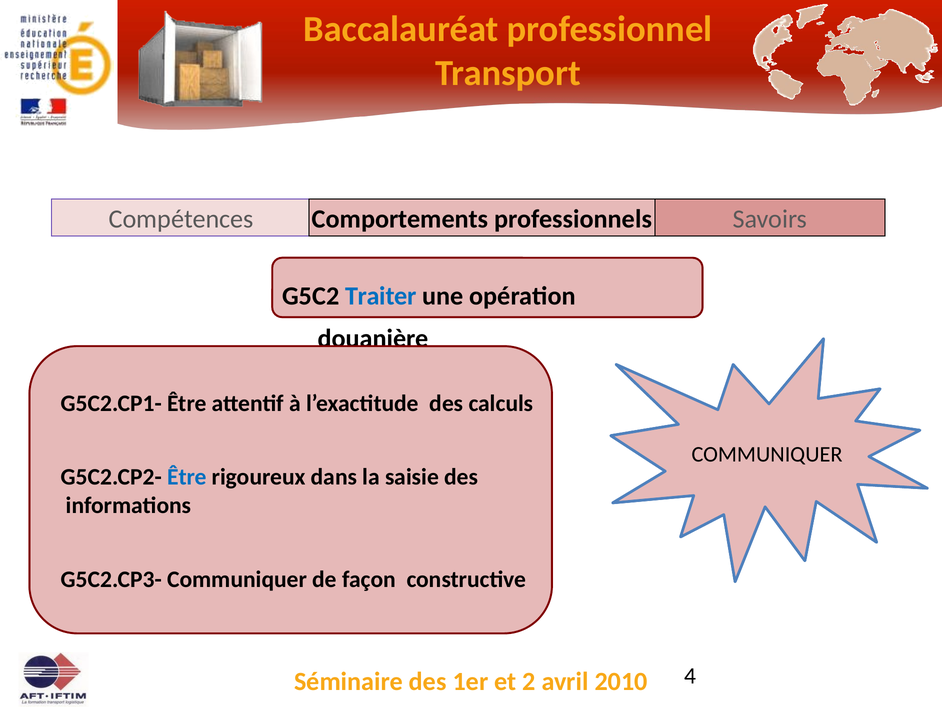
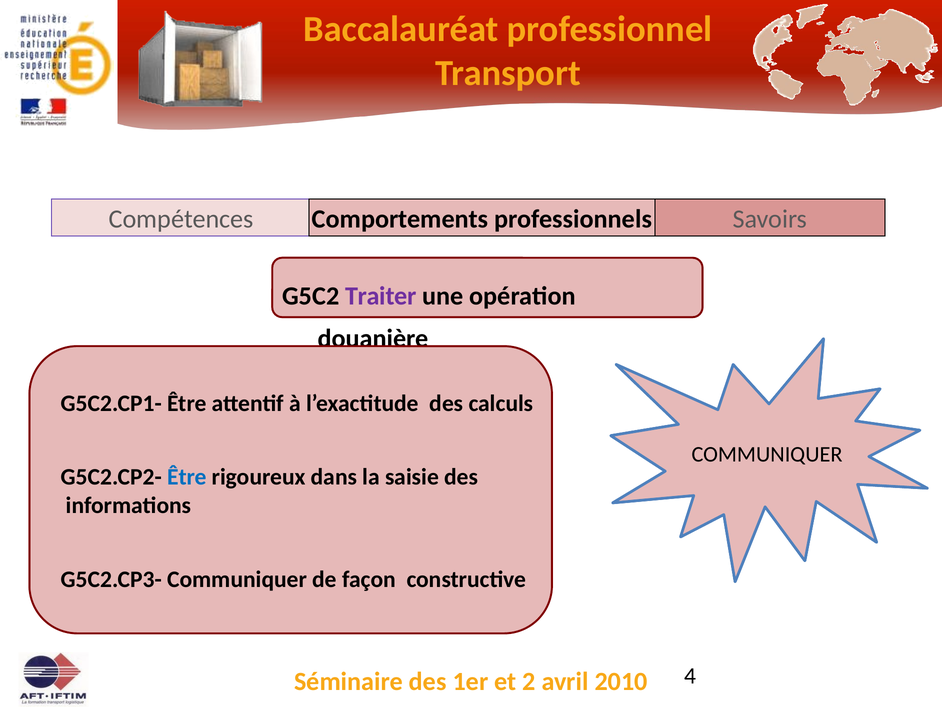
Traiter colour: blue -> purple (381, 296)
